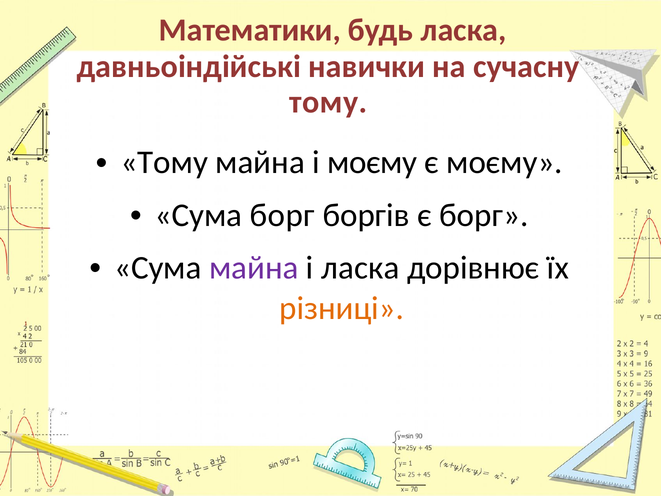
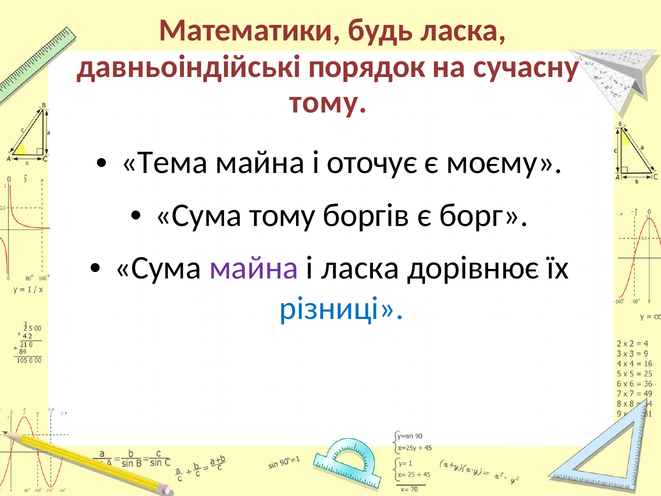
навички: навички -> порядок (367, 67)
Тому: Тому -> Тема (164, 162)
і моєму: моєму -> оточує (372, 162)
Сума борг: борг -> тому (283, 215)
різниці colour: orange -> blue (342, 308)
